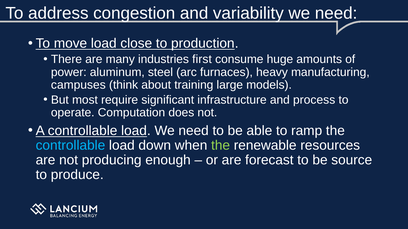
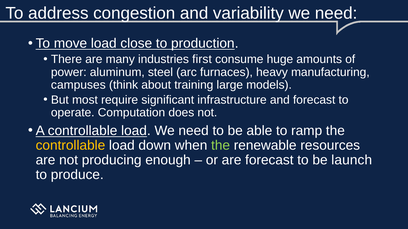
and process: process -> forecast (314, 100)
controllable colour: light blue -> yellow (70, 146)
source: source -> launch (352, 160)
